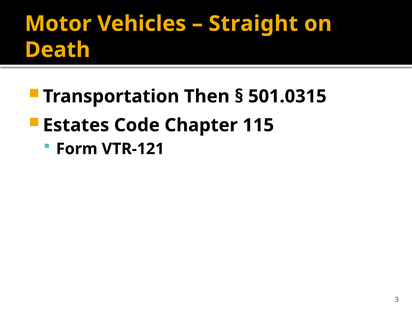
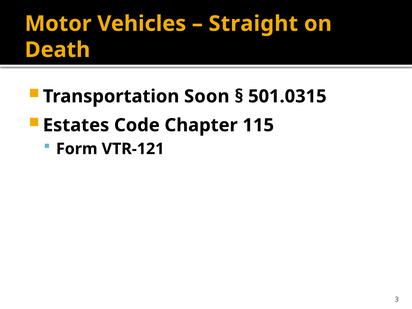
Then: Then -> Soon (207, 96)
